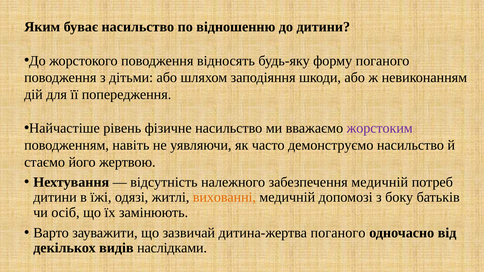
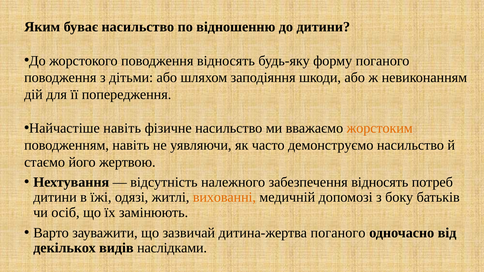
Найчастіше рівень: рівень -> навіть (122, 128)
жорстоким colour: purple -> orange (380, 128)
забезпечення медичній: медичній -> відносять (380, 182)
